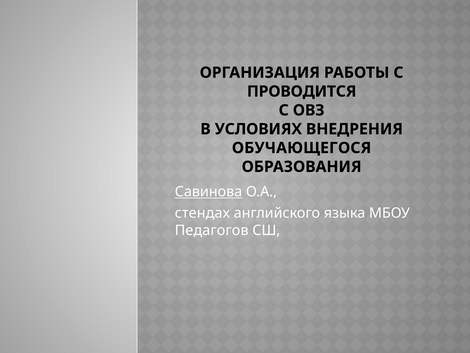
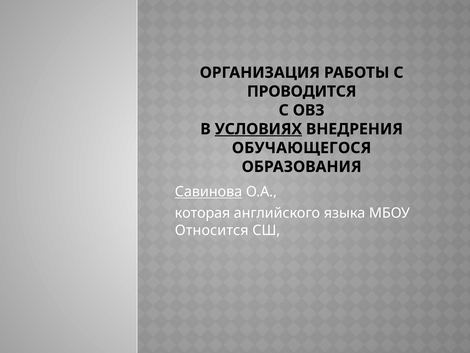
УСЛОВИЯХ underline: none -> present (258, 129)
стендах: стендах -> которая (202, 213)
Педагогов: Педагогов -> Относится (212, 230)
